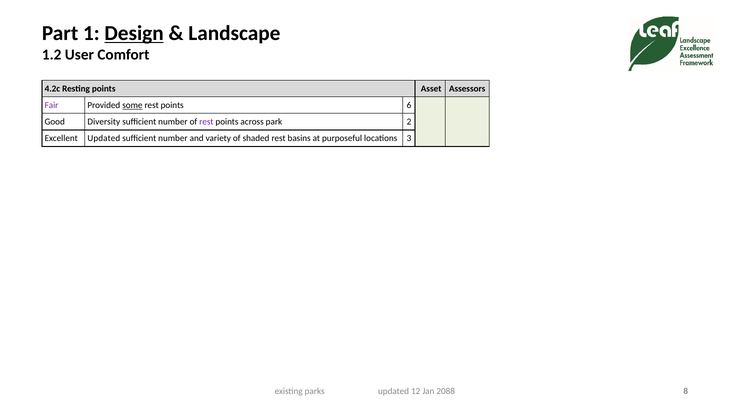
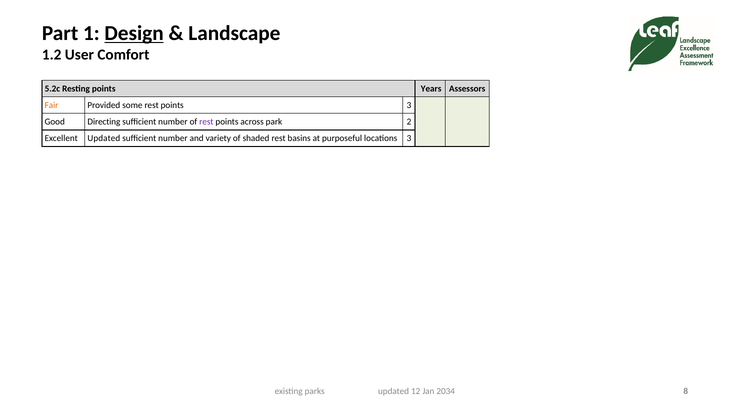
4.2c: 4.2c -> 5.2c (52, 89)
Asset: Asset -> Years (431, 89)
Fair colour: purple -> orange (52, 105)
some underline: present -> none (132, 105)
points 6: 6 -> 3 (409, 105)
Diversity: Diversity -> Directing (104, 122)
2088: 2088 -> 2034 (446, 392)
